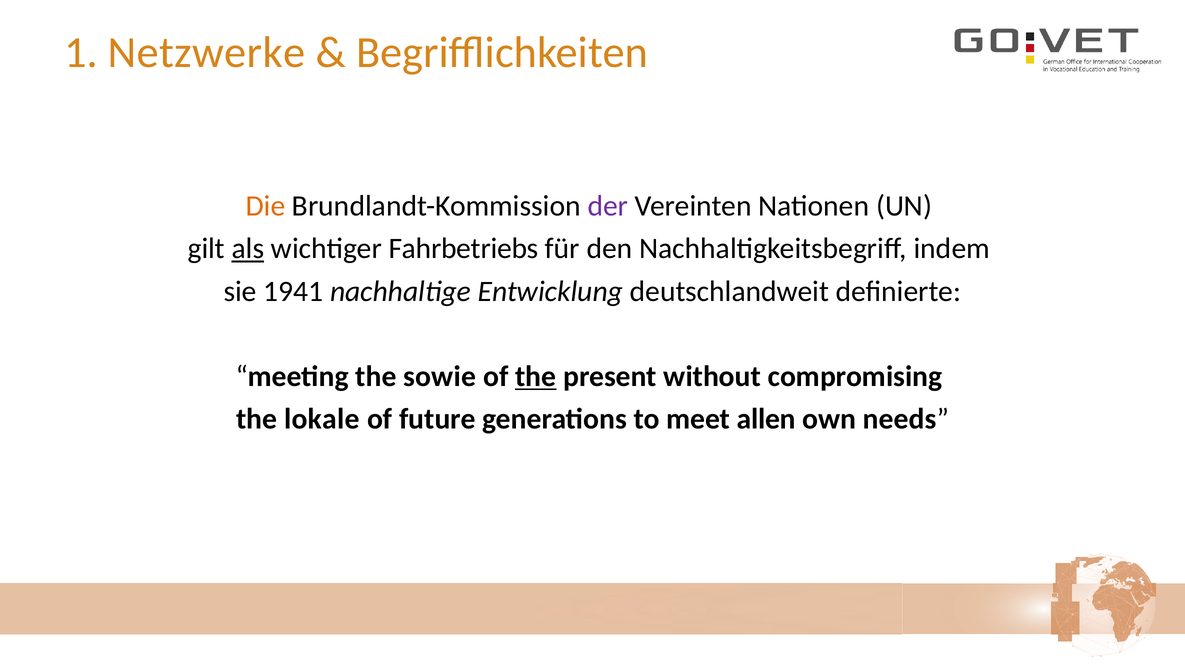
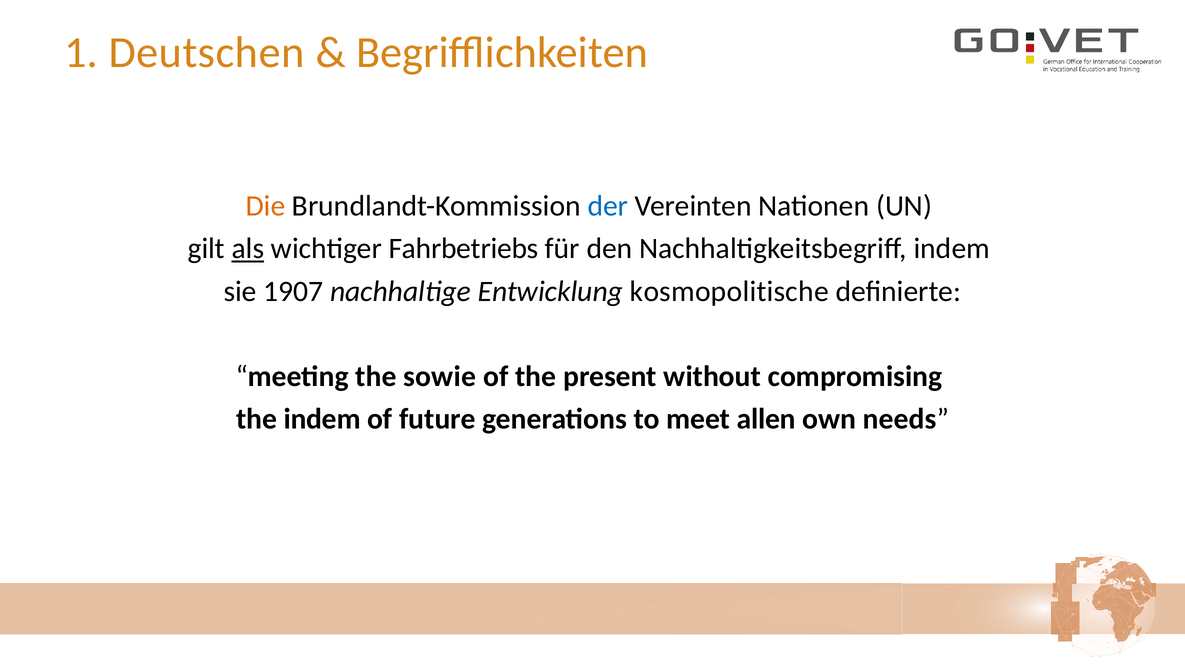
Netzwerke: Netzwerke -> Deutschen (207, 53)
der colour: purple -> blue (608, 206)
1941: 1941 -> 1907 (293, 292)
deutschlandweit: deutschlandweit -> kosmopolitische (729, 292)
the underline: present -> none (536, 377)
the lokale: lokale -> indem (322, 419)
